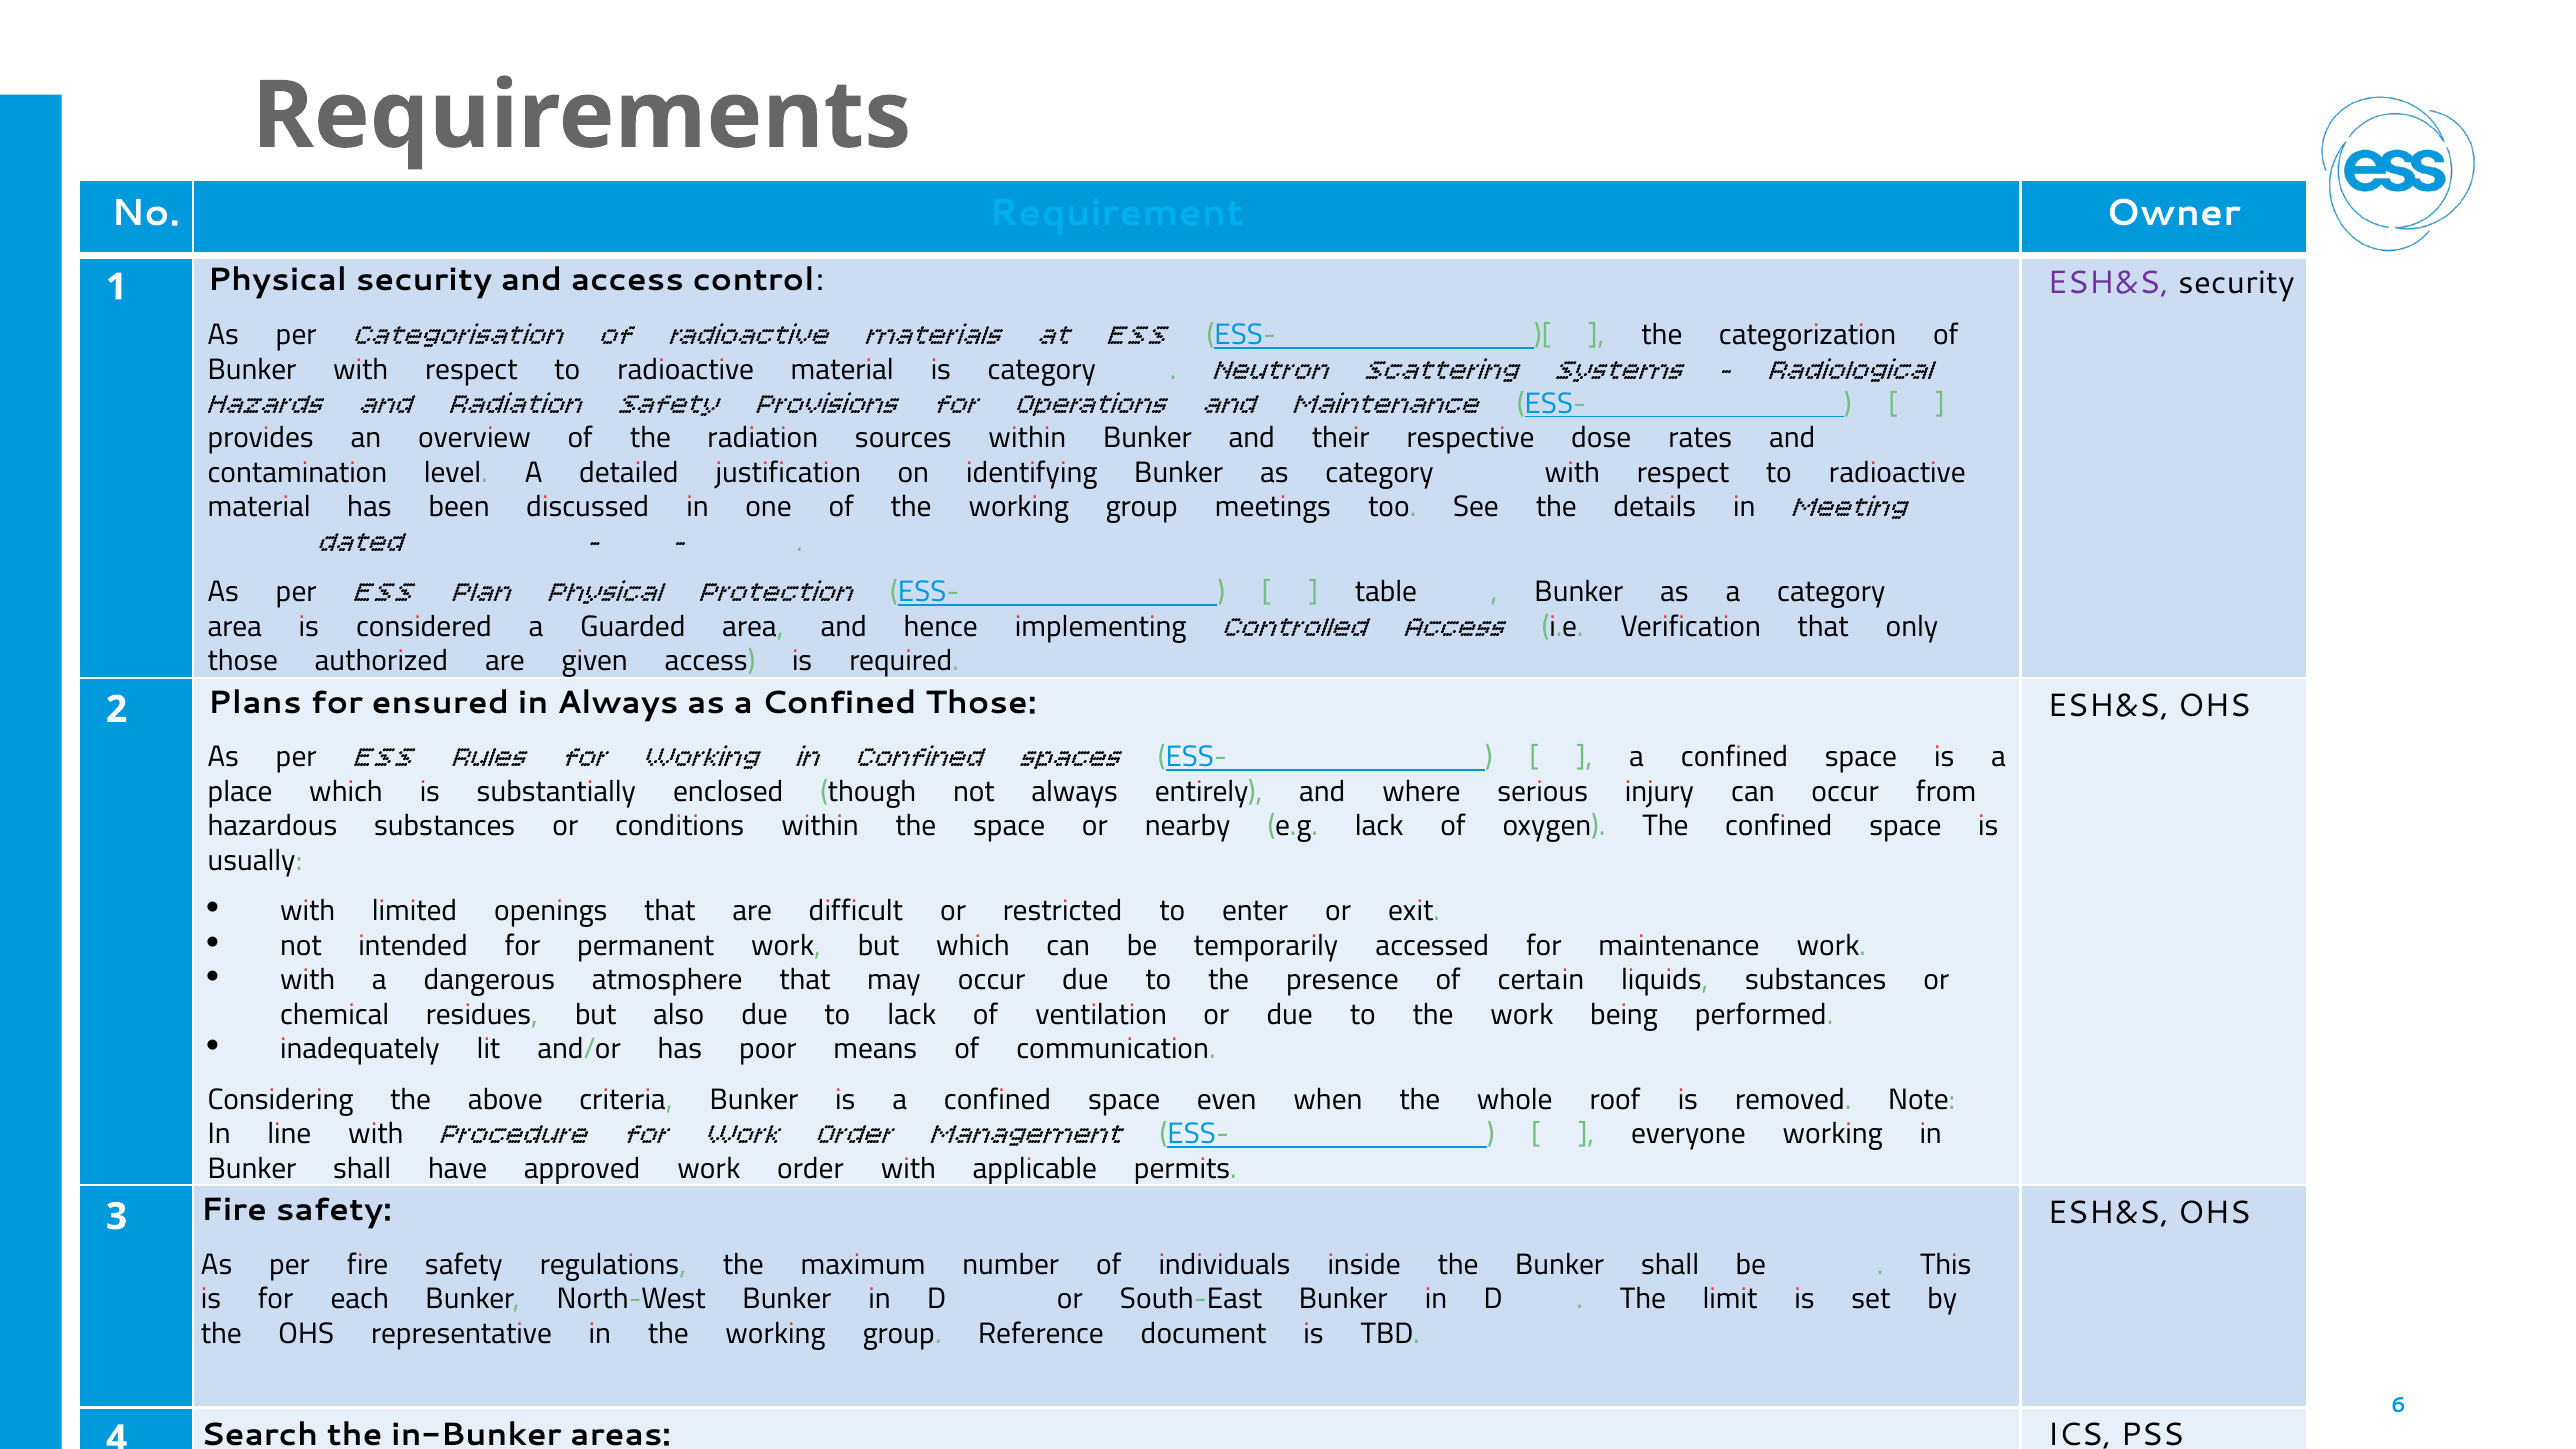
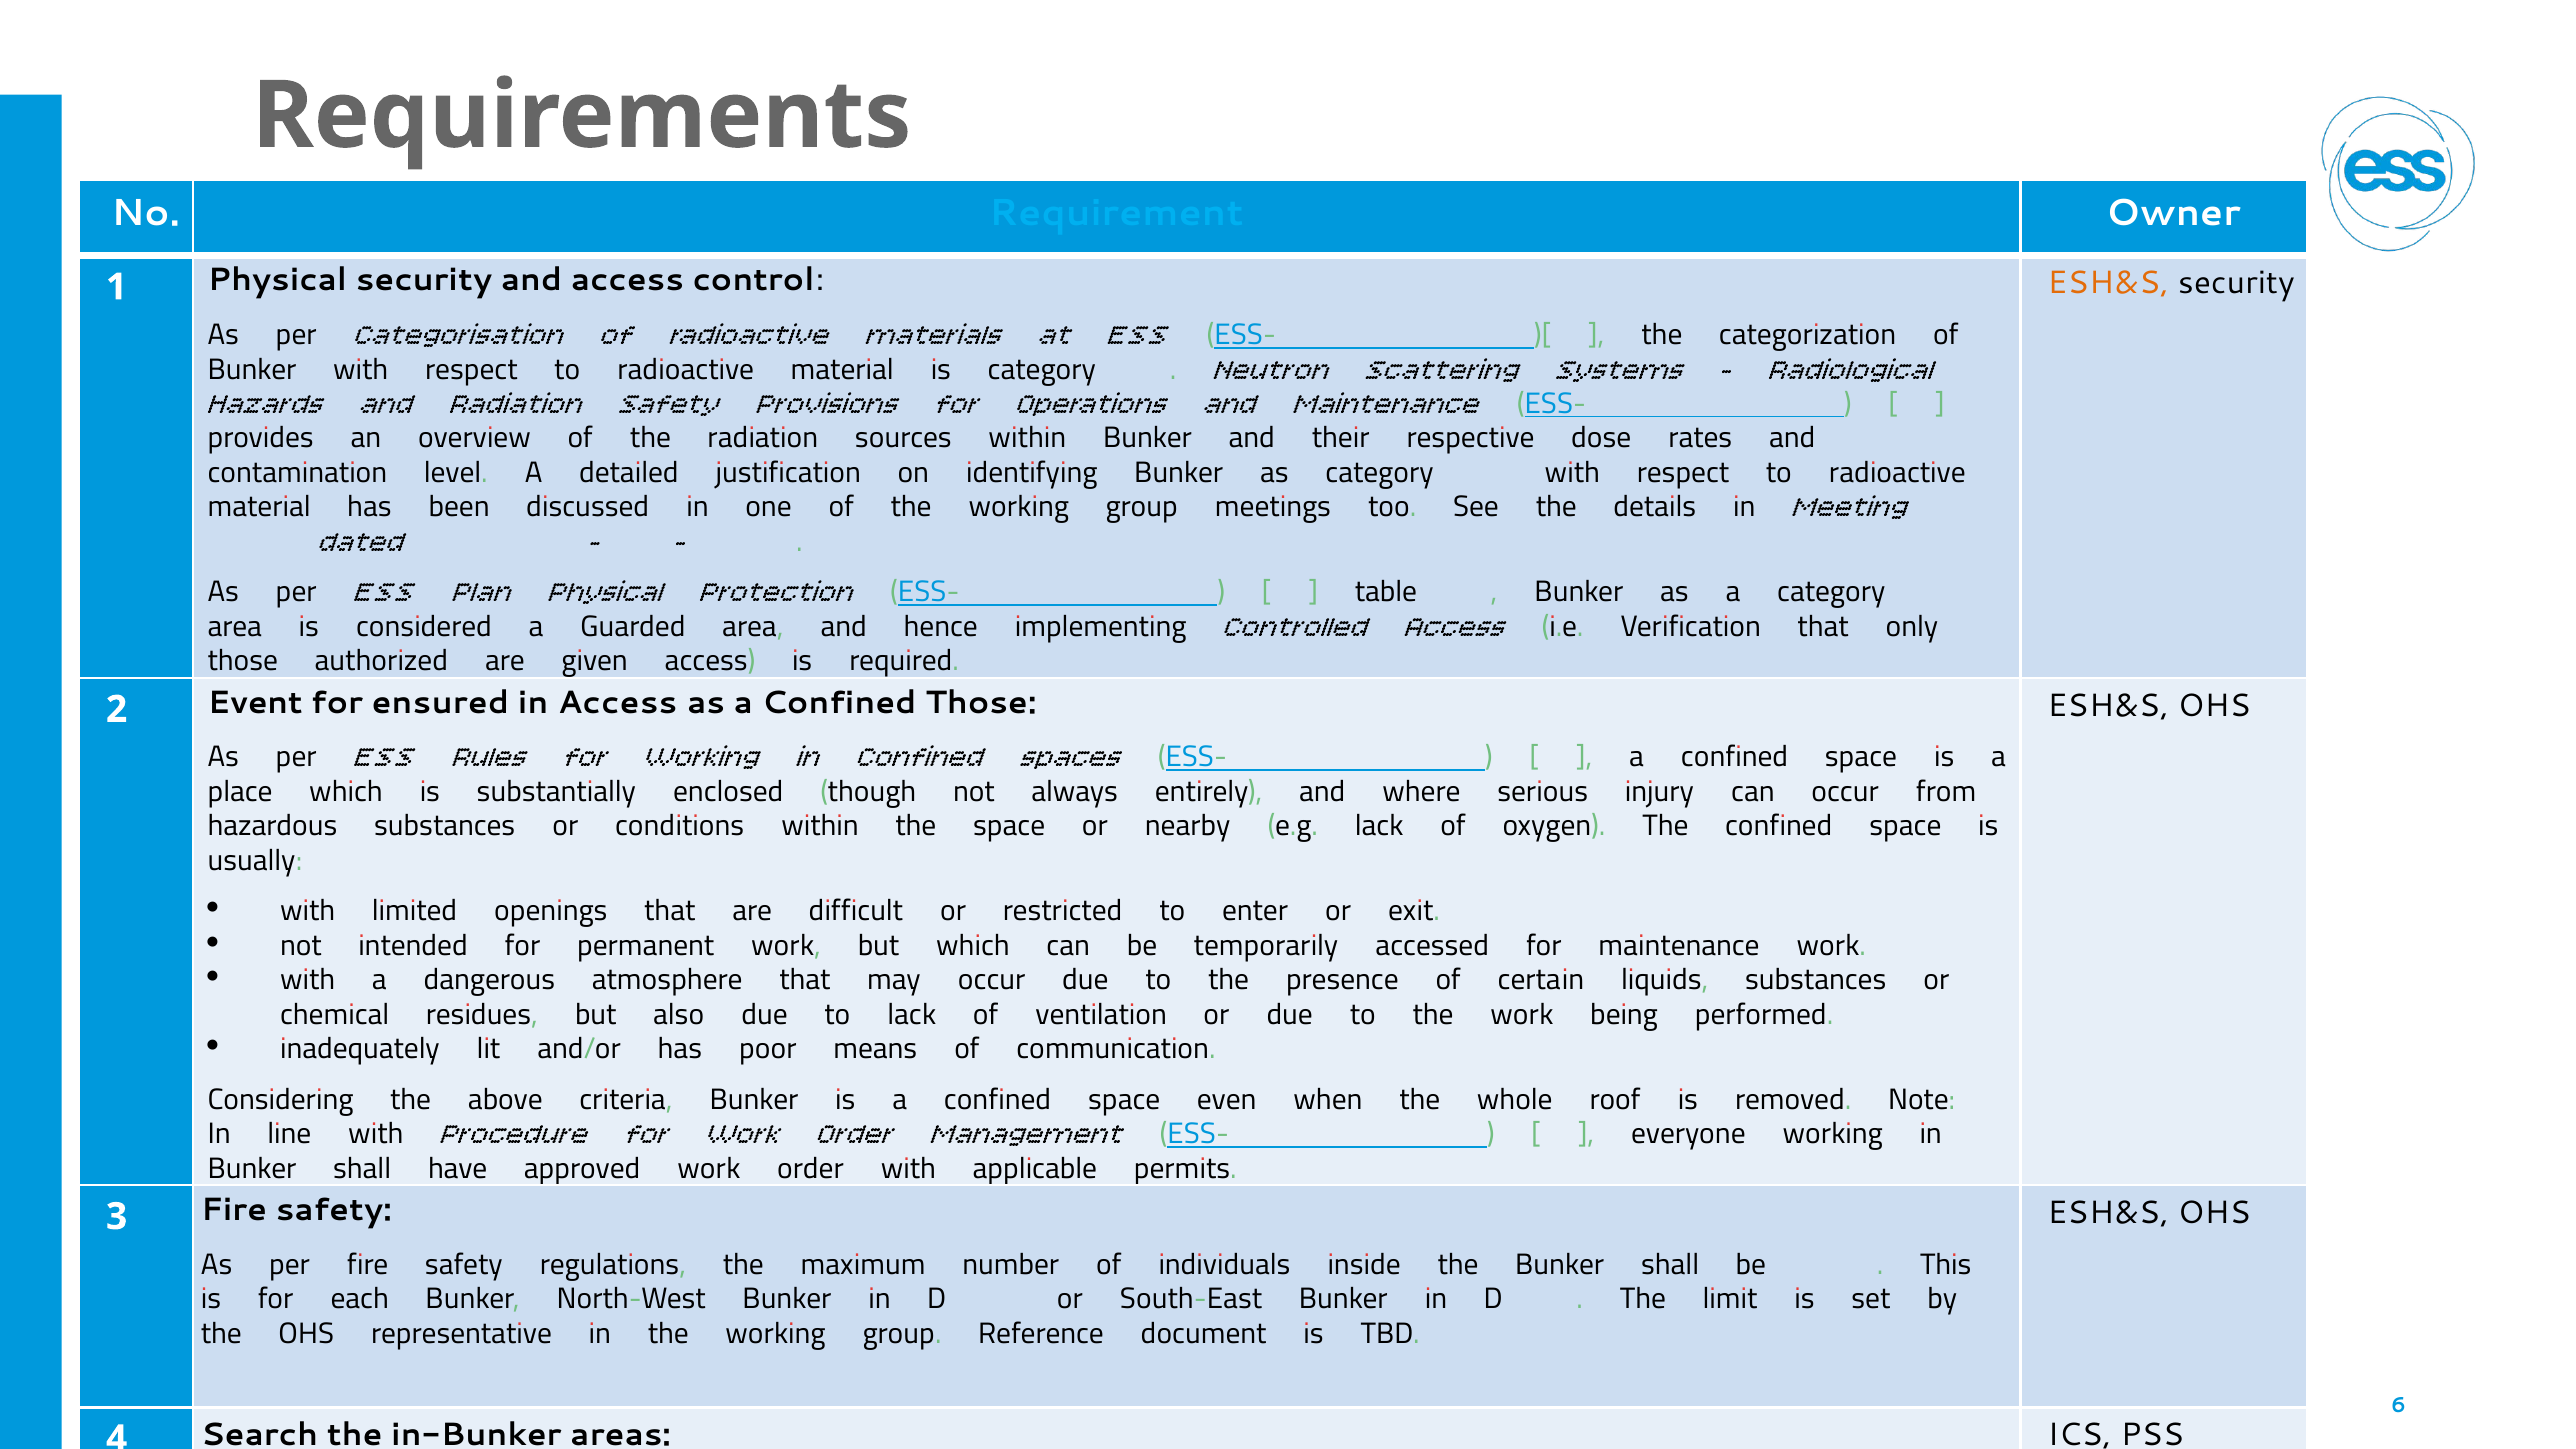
ESH&S colour: purple -> orange (2108, 283)
Plans: Plans -> Event (255, 702)
in Always: Always -> Access (618, 702)
